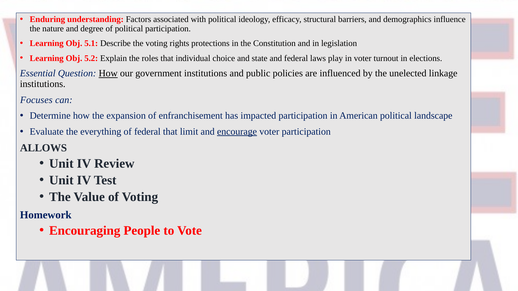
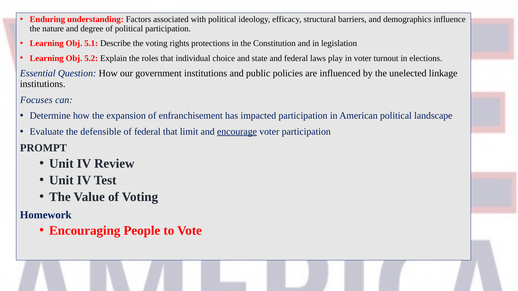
How underline: present -> none (108, 74)
everything: everything -> defensible (101, 132)
ALLOWS: ALLOWS -> PROMPT (43, 148)
